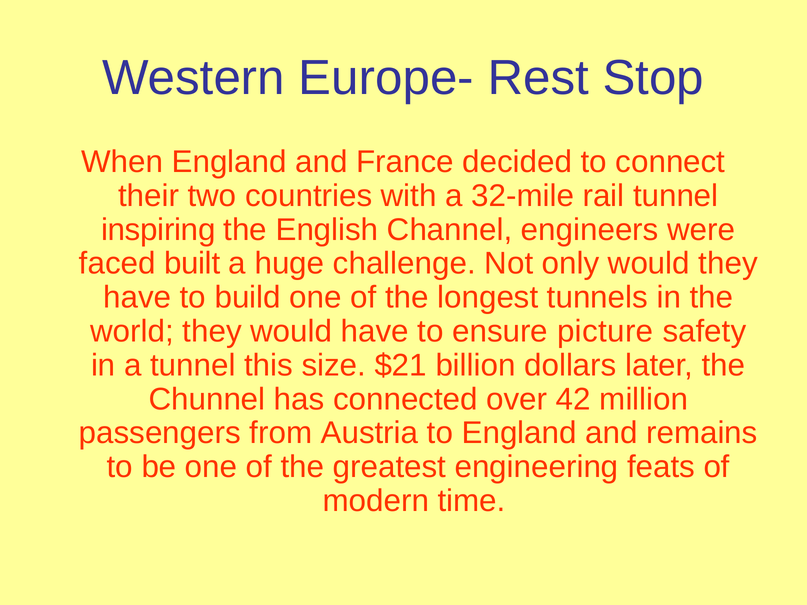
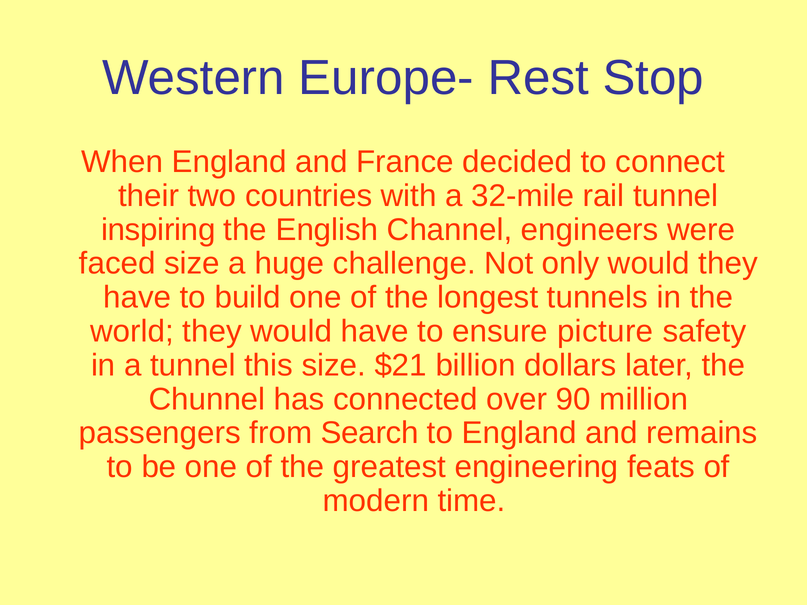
faced built: built -> size (192, 264)
42: 42 -> 90 (573, 399)
Austria: Austria -> Search (370, 433)
